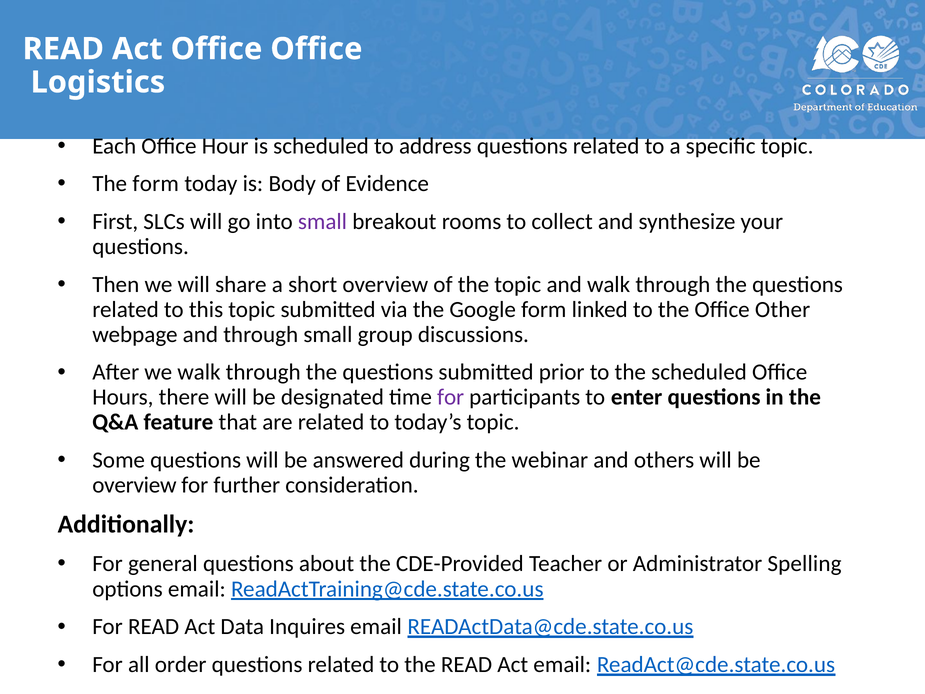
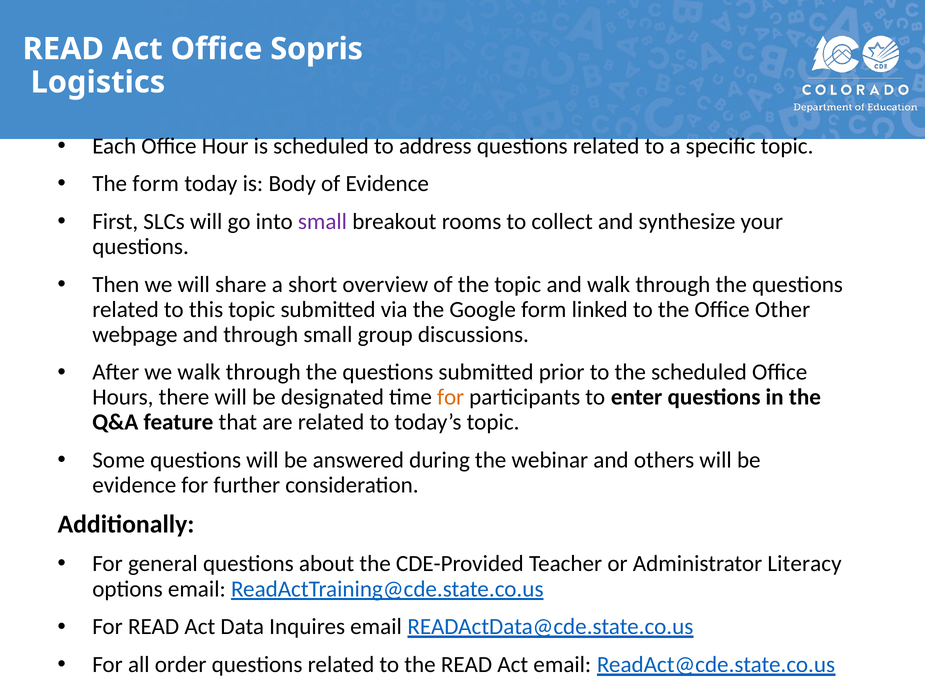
Office Office: Office -> Sopris (317, 49)
for colour: purple -> orange (451, 397)
overview: overview -> evidence (134, 485)
Spelling: Spelling -> Literacy (805, 563)
